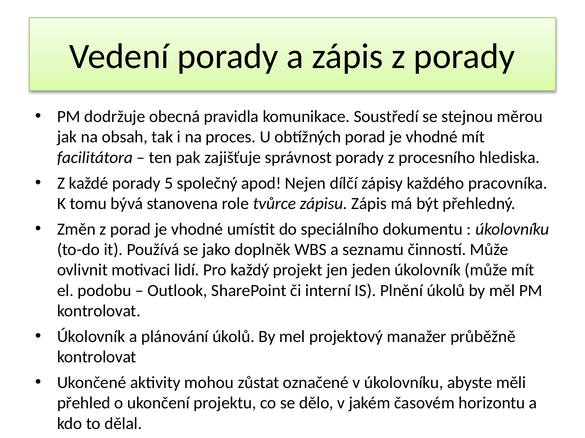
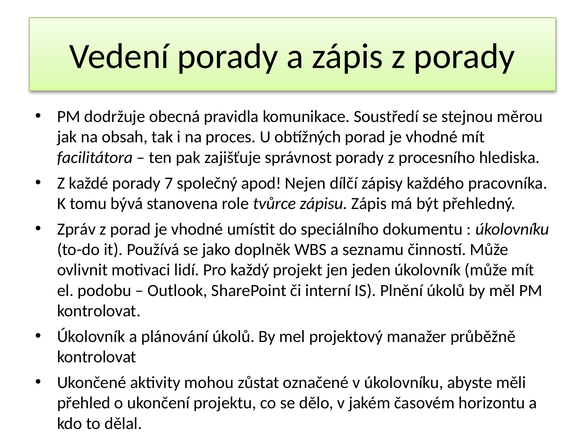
5: 5 -> 7 (169, 183)
Změn: Změn -> Zpráv (76, 230)
